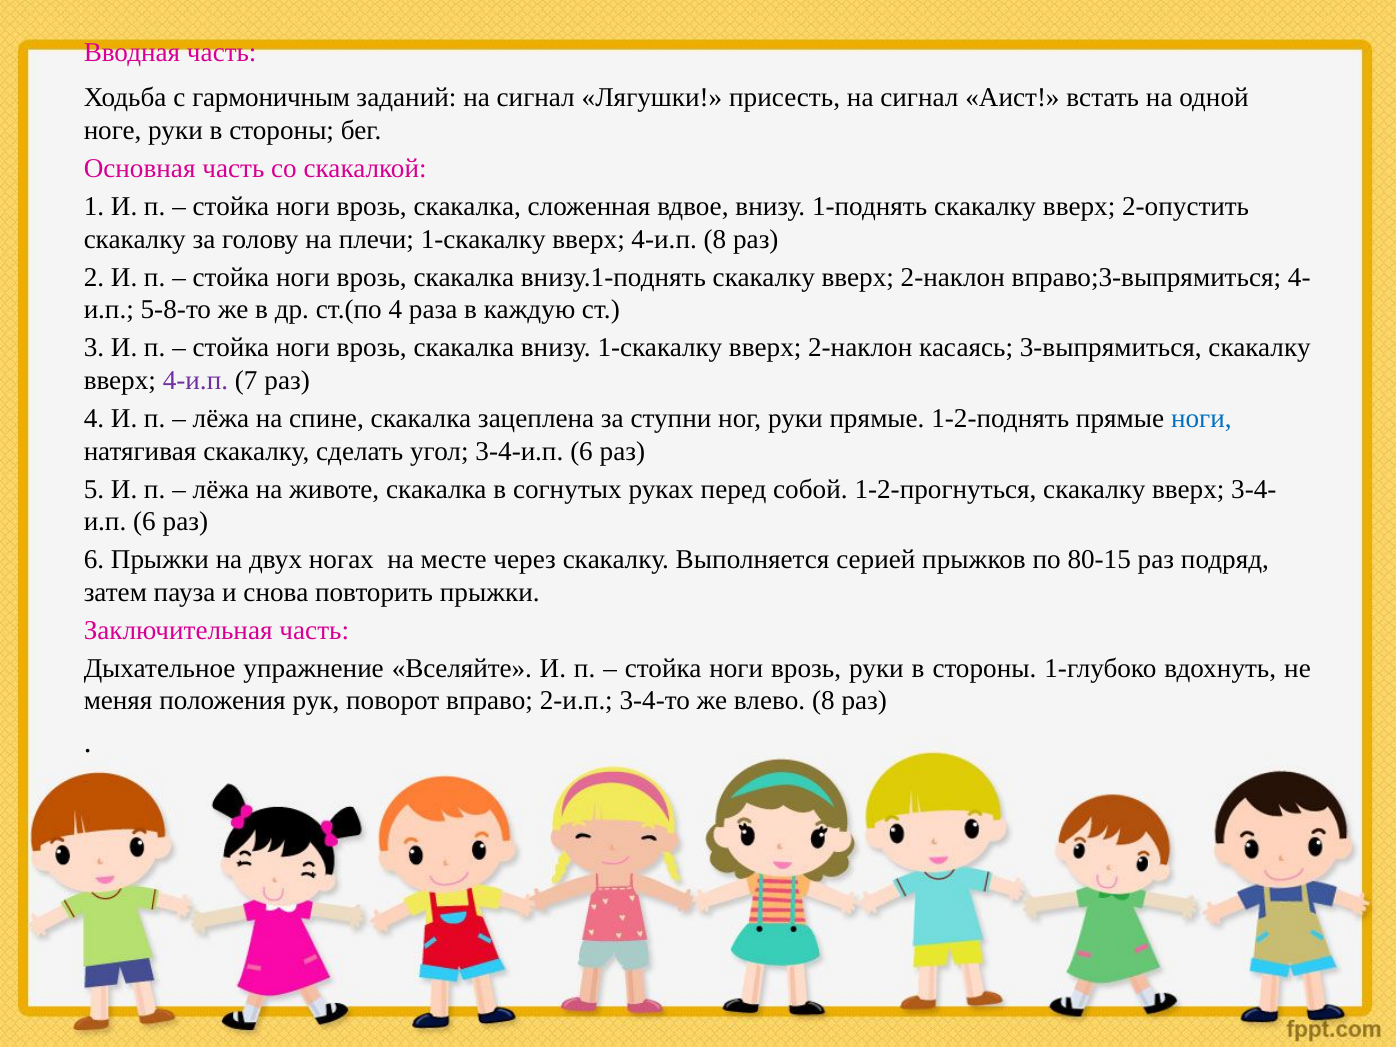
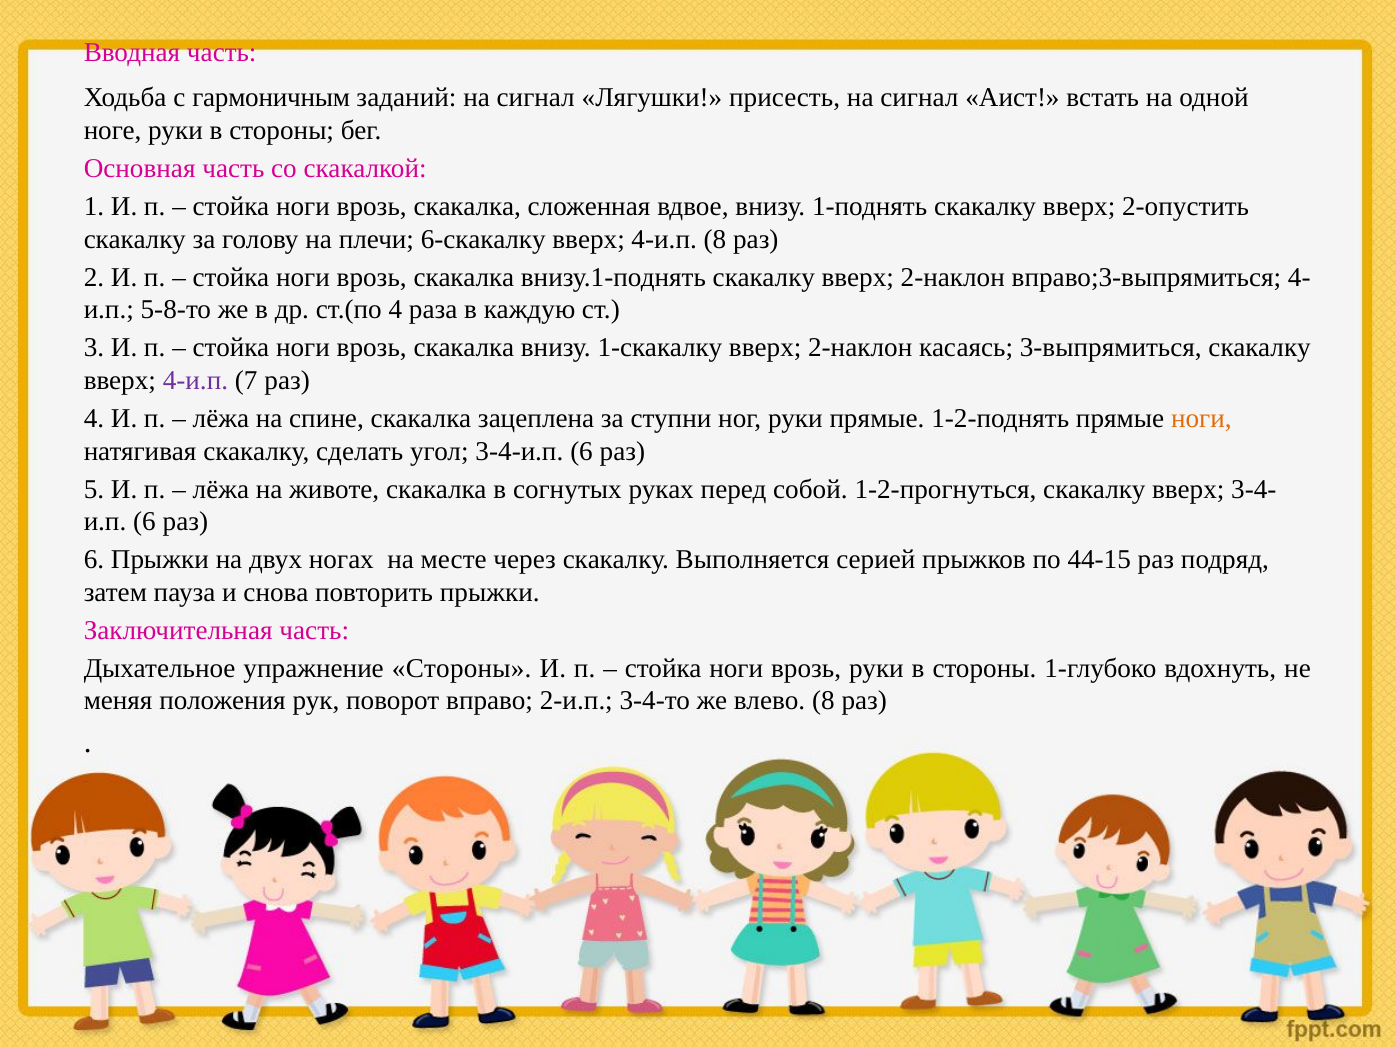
плечи 1-скакалку: 1-скакалку -> 6-скакалку (483, 239)
ноги colour: blue -> orange (1201, 418)
80-15: 80-15 -> 44-15 (1099, 560)
упражнение Вселяйте: Вселяйте -> Стороны (462, 668)
